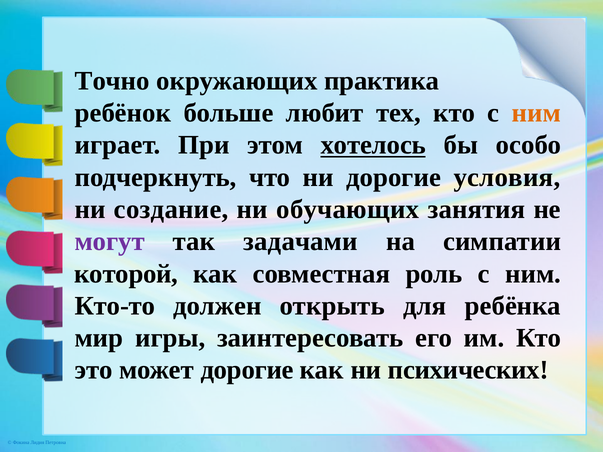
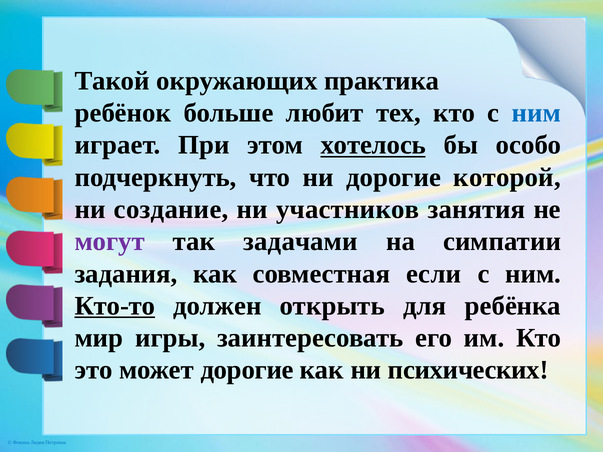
Точно: Точно -> Такой (112, 81)
ним colour: orange -> blue (536, 113)
условия: условия -> которой (507, 177)
обучающих: обучающих -> участников (348, 209)
которой: которой -> задания (126, 274)
роль: роль -> если (434, 274)
Кто-то underline: none -> present (115, 306)
